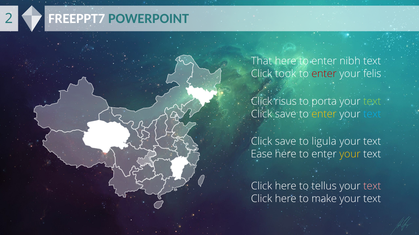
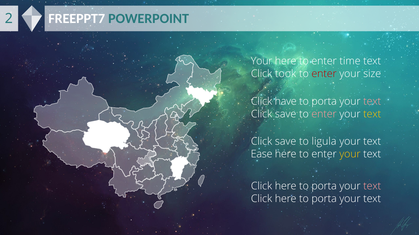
That: That -> Your (262, 61)
nibh: nibh -> time (350, 61)
felis: felis -> size (372, 74)
risus: risus -> have (286, 102)
text colour: light green -> pink (372, 102)
enter colour: yellow -> pink (324, 114)
text colour: light blue -> yellow (372, 114)
tellus: tellus -> porta (324, 187)
make: make -> porta (324, 199)
